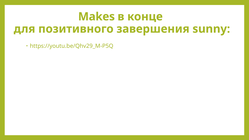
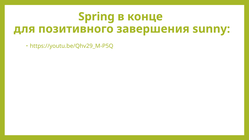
Makes: Makes -> Spring (96, 17)
